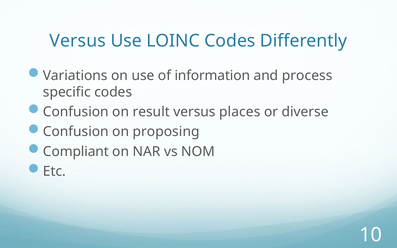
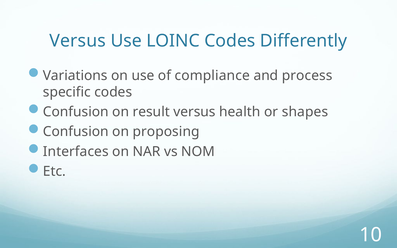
information: information -> compliance (212, 76)
places: places -> health (240, 112)
diverse: diverse -> shapes (305, 112)
Compliant: Compliant -> Interfaces (76, 152)
